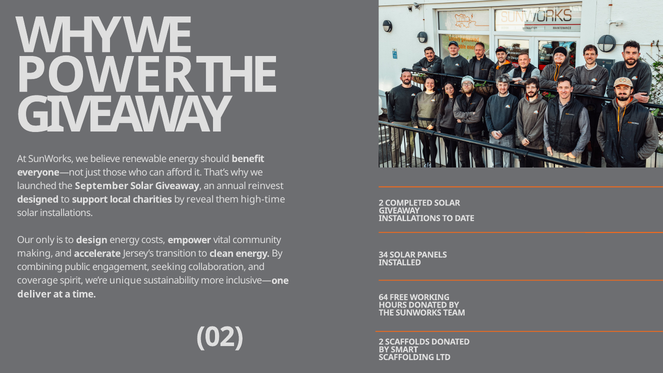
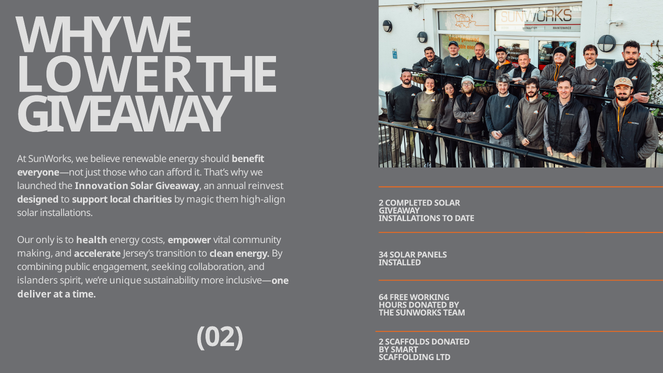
POWER: POWER -> LOWER (105, 75)
September: September -> Innovation (102, 186)
reveal: reveal -> magic (200, 199)
high-time: high-time -> high-align (263, 199)
design: design -> health (92, 240)
coverage: coverage -> islanders (38, 281)
